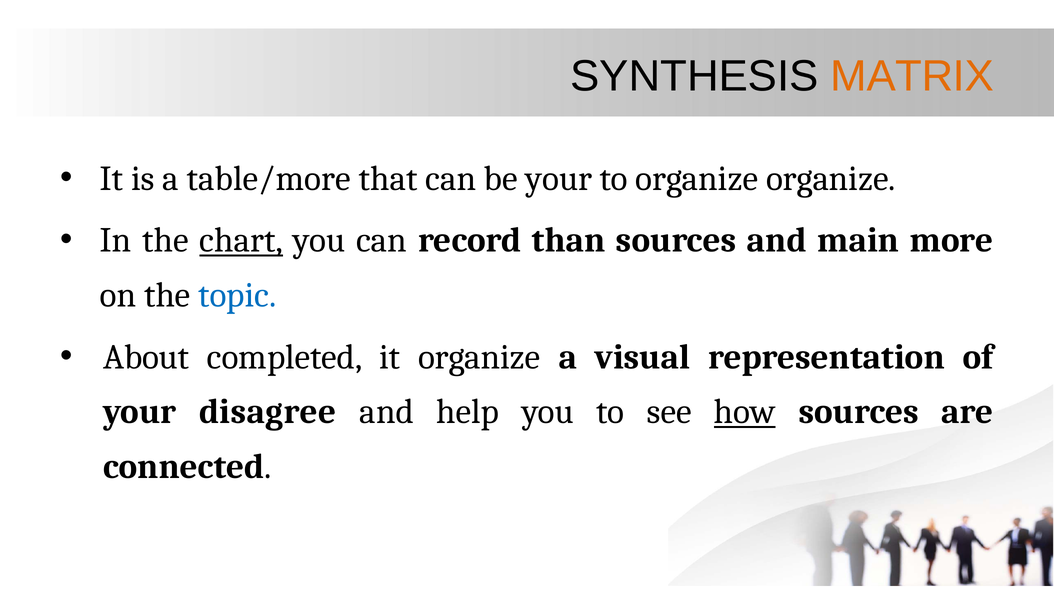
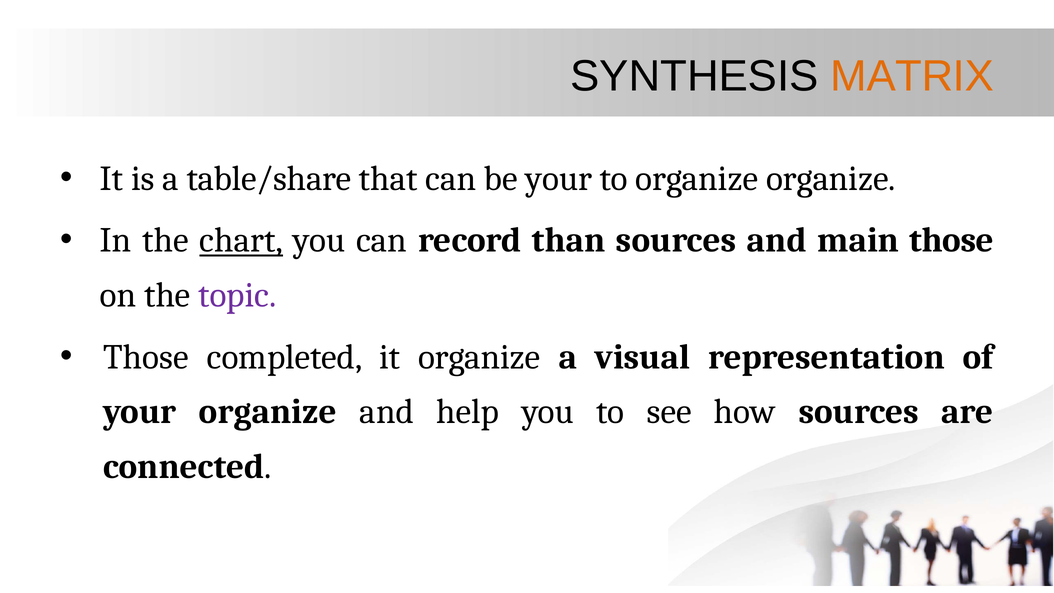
table/more: table/more -> table/share (269, 178)
main more: more -> those (952, 240)
topic colour: blue -> purple (237, 295)
About: About -> Those (146, 357)
your disagree: disagree -> organize (268, 412)
how underline: present -> none (745, 412)
